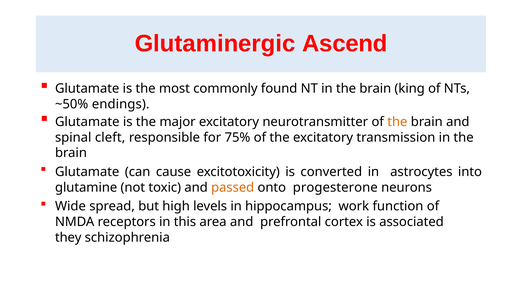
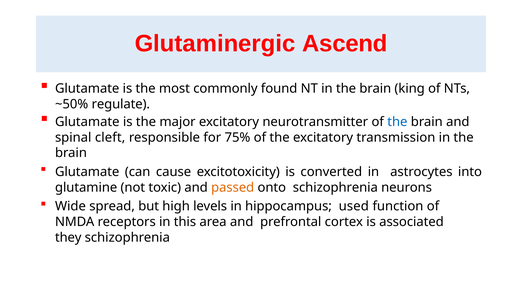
endings: endings -> regulate (121, 105)
the colour: orange -> blue (397, 122)
onto progesterone: progesterone -> schizophrenia (335, 188)
work: work -> used (354, 207)
